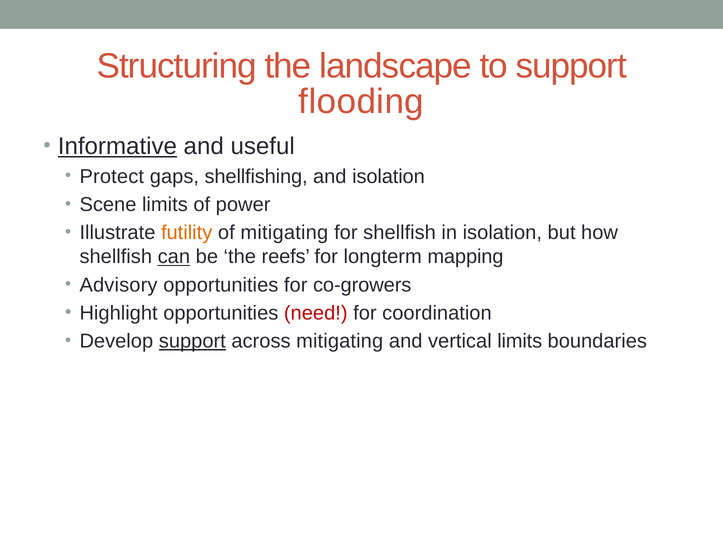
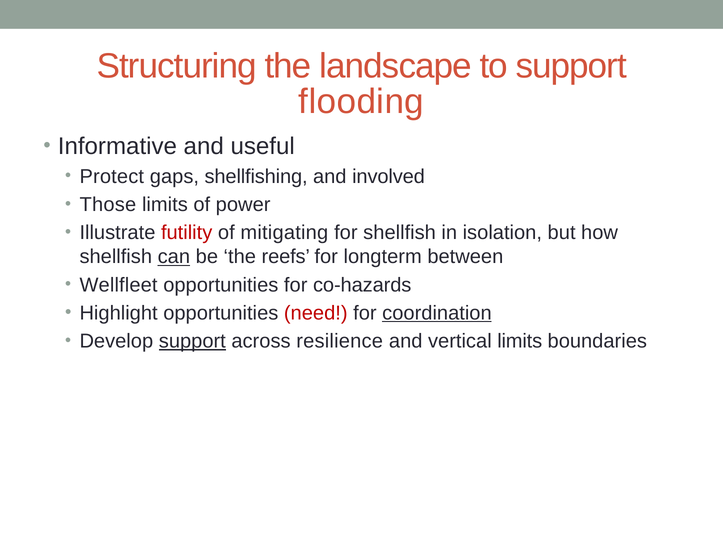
Informative underline: present -> none (117, 146)
and isolation: isolation -> involved (389, 177)
Scene: Scene -> Those (108, 205)
futility colour: orange -> red (187, 233)
mapping: mapping -> between (465, 257)
Advisory: Advisory -> Wellfleet (119, 285)
co-growers: co-growers -> co-hazards (362, 285)
coordination underline: none -> present (437, 313)
across mitigating: mitigating -> resilience (340, 341)
